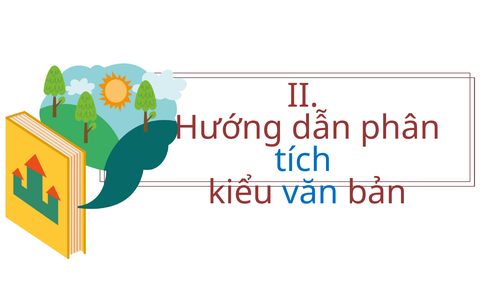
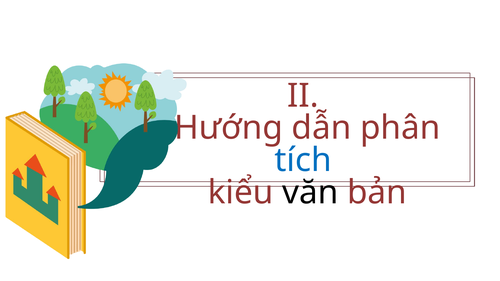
văn colour: blue -> black (310, 193)
